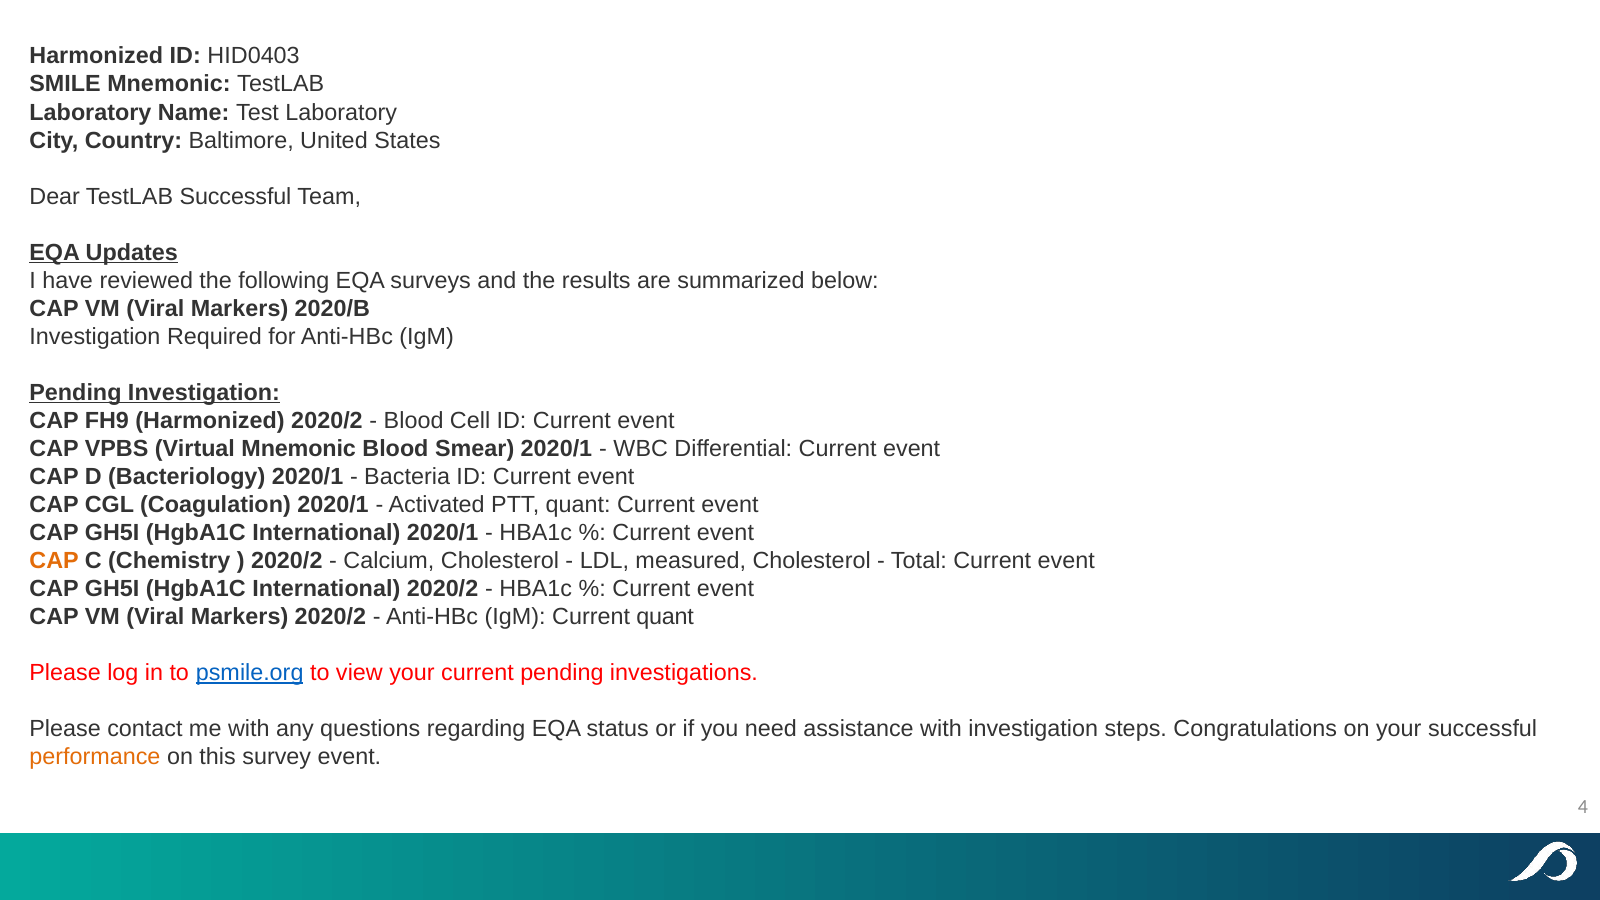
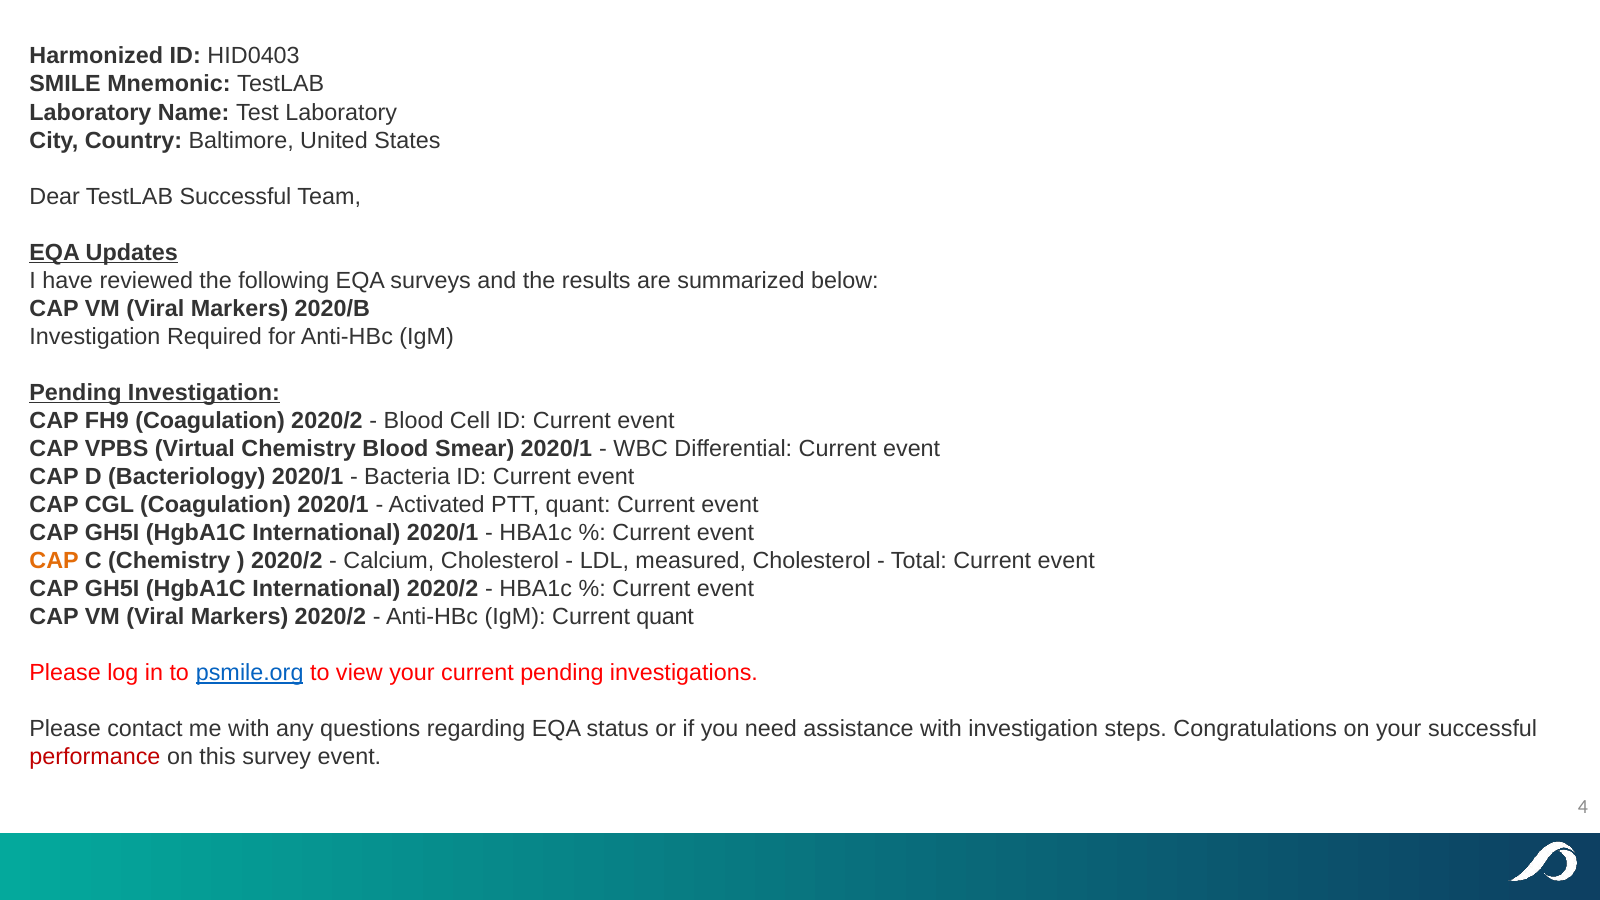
FH9 Harmonized: Harmonized -> Coagulation (210, 420)
Virtual Mnemonic: Mnemonic -> Chemistry (299, 448)
performance colour: orange -> red (95, 757)
